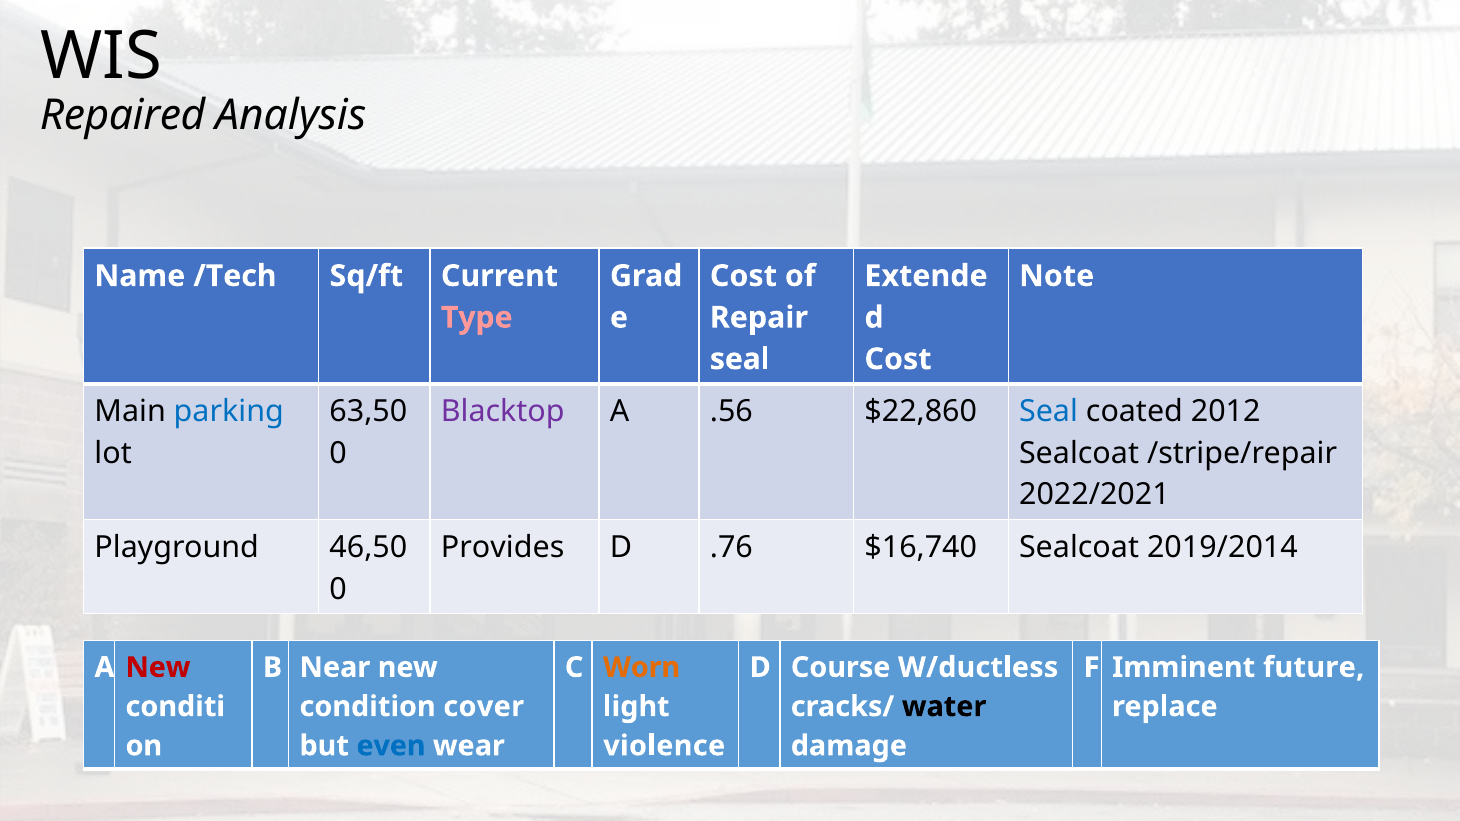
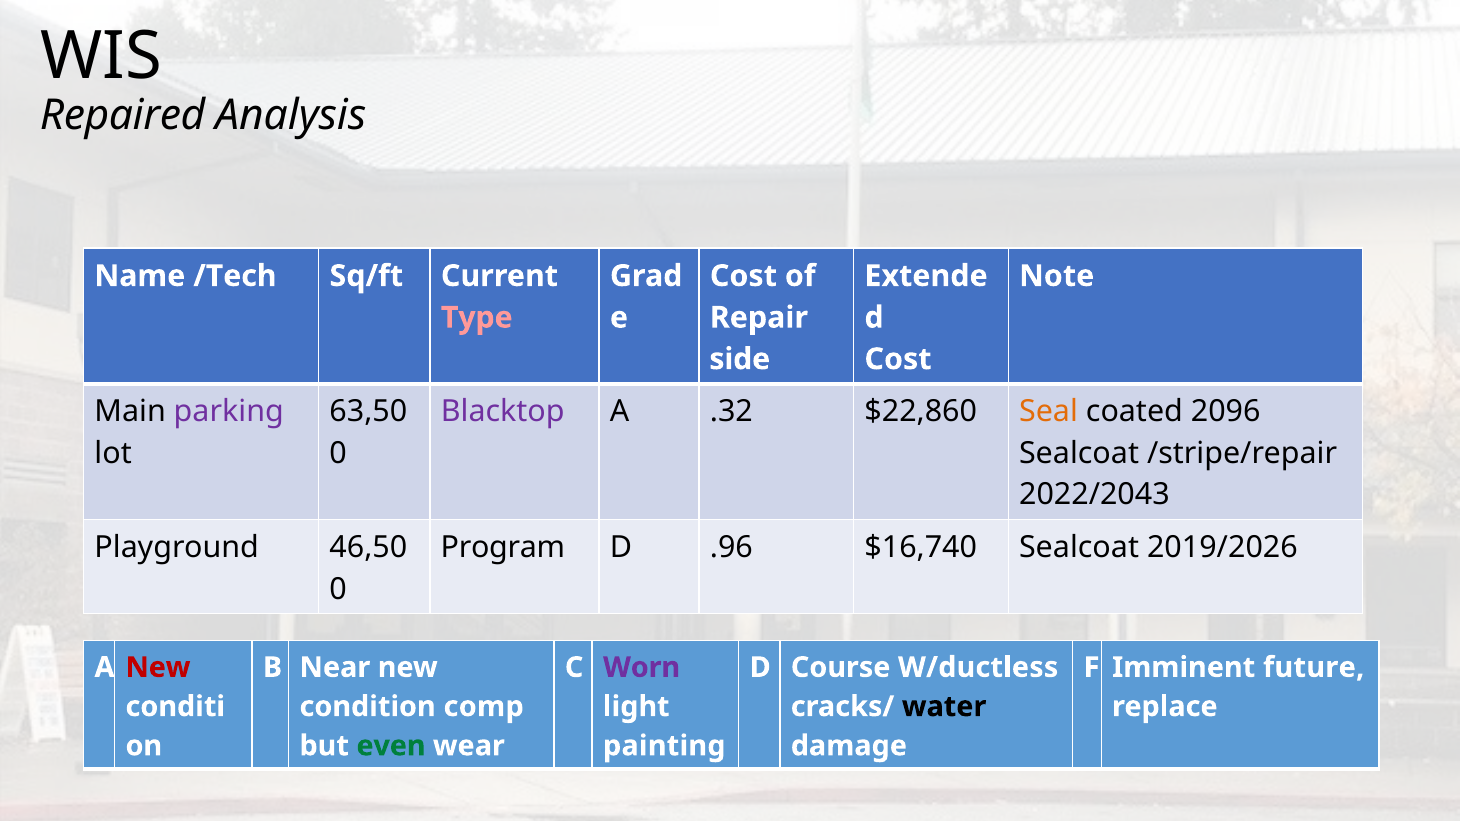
seal: seal -> side (740, 359)
parking colour: blue -> purple (229, 412)
.56: .56 -> .32 (731, 412)
Seal colour: blue -> orange (1049, 412)
2012: 2012 -> 2096 (1226, 412)
2022/2021: 2022/2021 -> 2022/2043 (1094, 495)
Provides: Provides -> Program (503, 548)
.76: .76 -> .96 (731, 548)
2019/2014: 2019/2014 -> 2019/2026 (1222, 548)
Worn colour: orange -> purple (642, 668)
cover: cover -> comp (484, 707)
even colour: blue -> green (391, 746)
violence: violence -> painting (664, 746)
